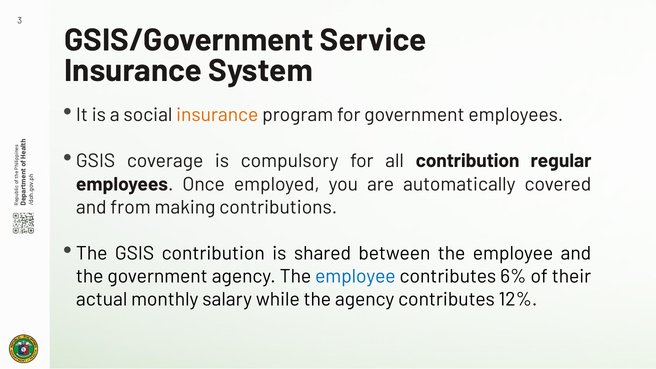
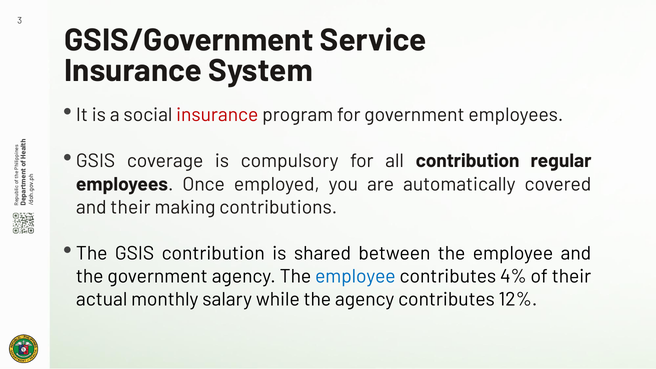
insurance colour: orange -> red (217, 115)
and from: from -> their (130, 207)
6%: 6% -> 4% (513, 277)
